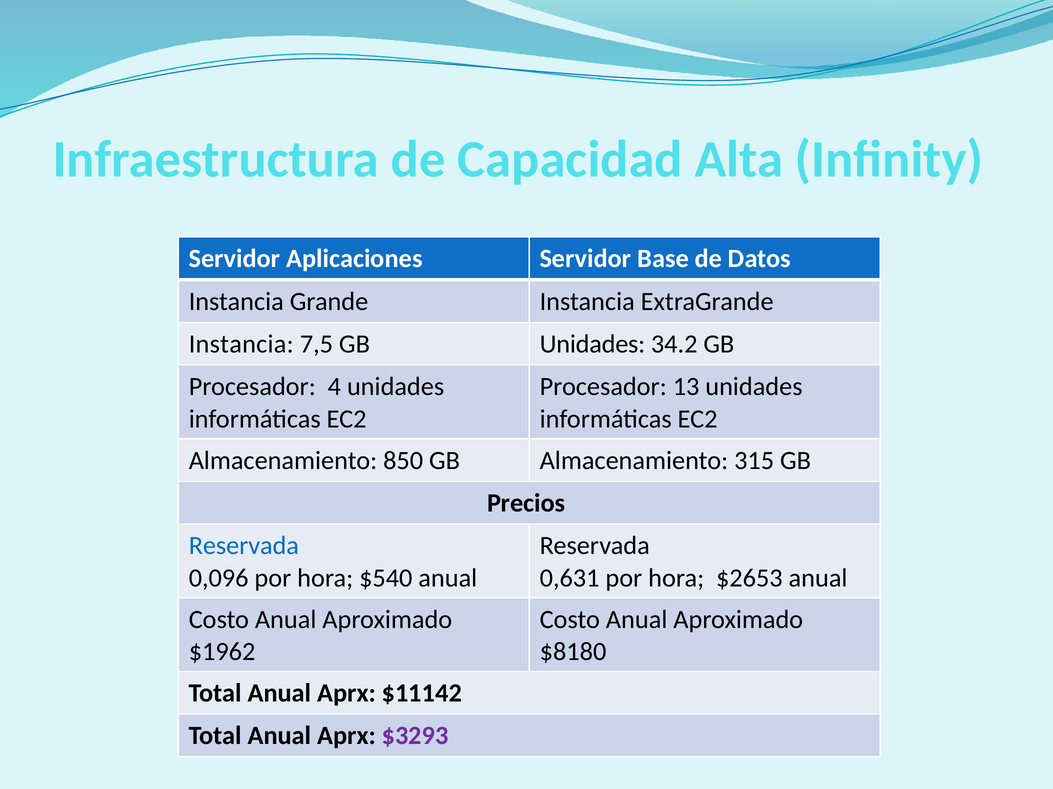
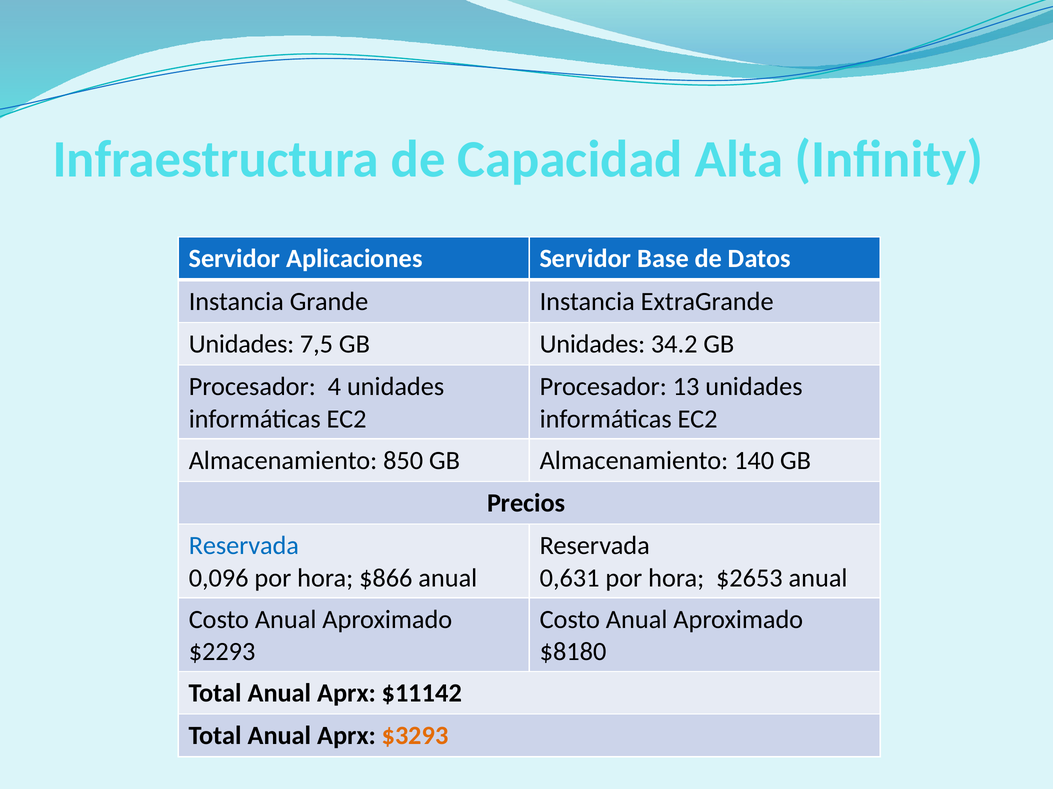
Instancia: Instancia -> Unidades (241, 344)
315: 315 -> 140 (754, 461)
$540: $540 -> $866 (386, 578)
$1962: $1962 -> $2293 (222, 652)
$3293 colour: purple -> orange (415, 736)
